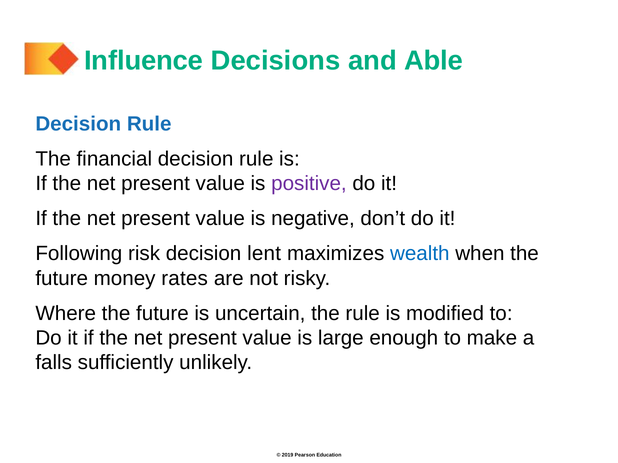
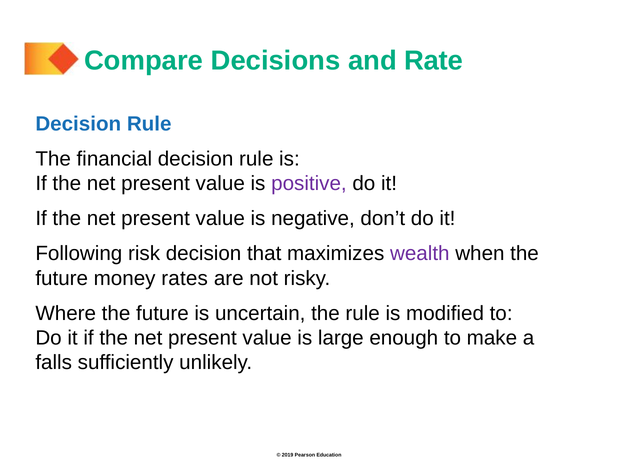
Influence: Influence -> Compare (144, 61)
Able: Able -> Rate (434, 61)
lent: lent -> that (264, 254)
wealth colour: blue -> purple (420, 254)
